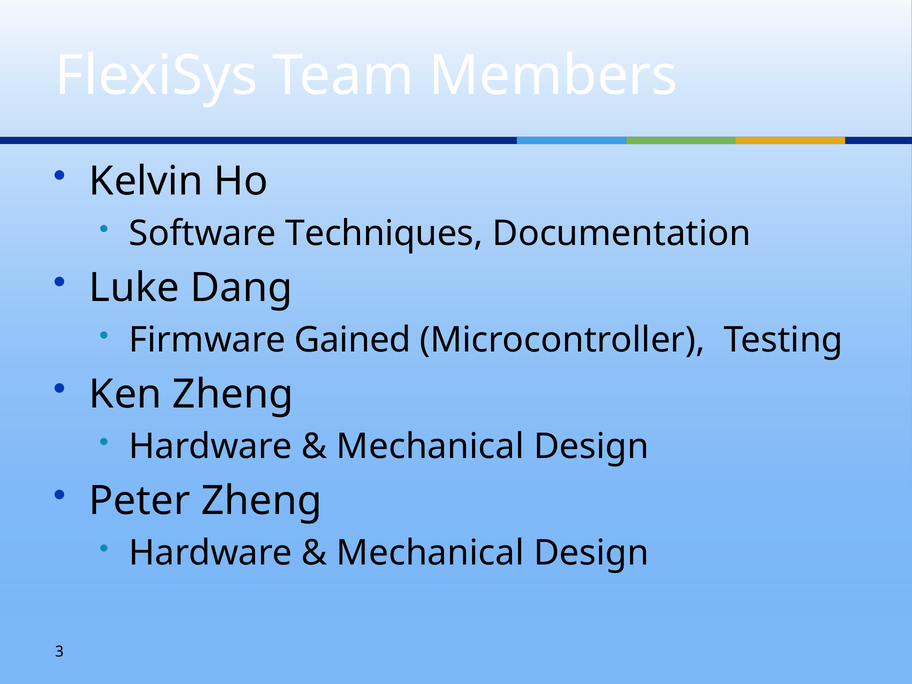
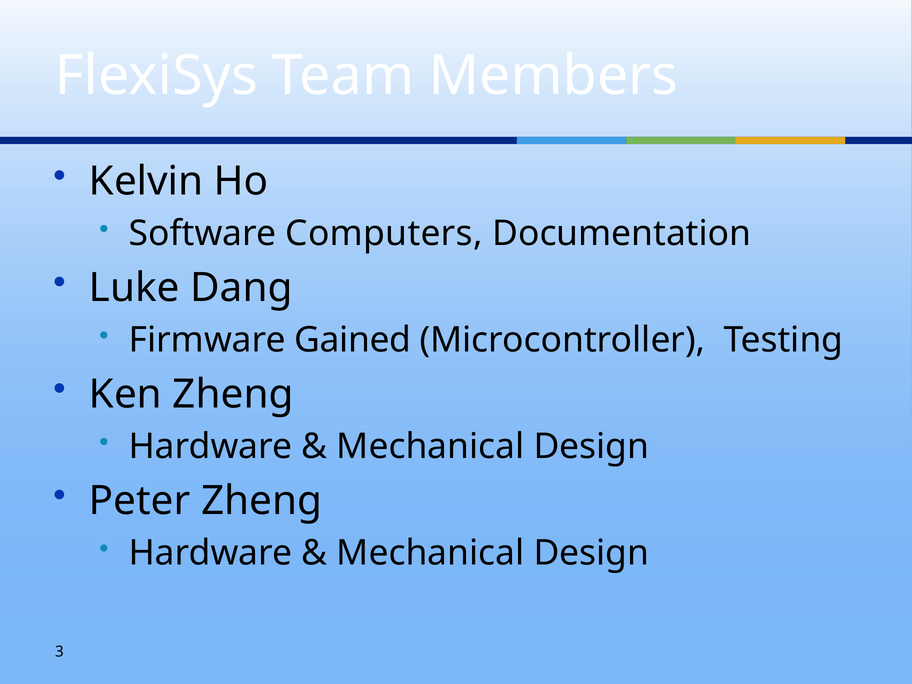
Techniques: Techniques -> Computers (384, 234)
